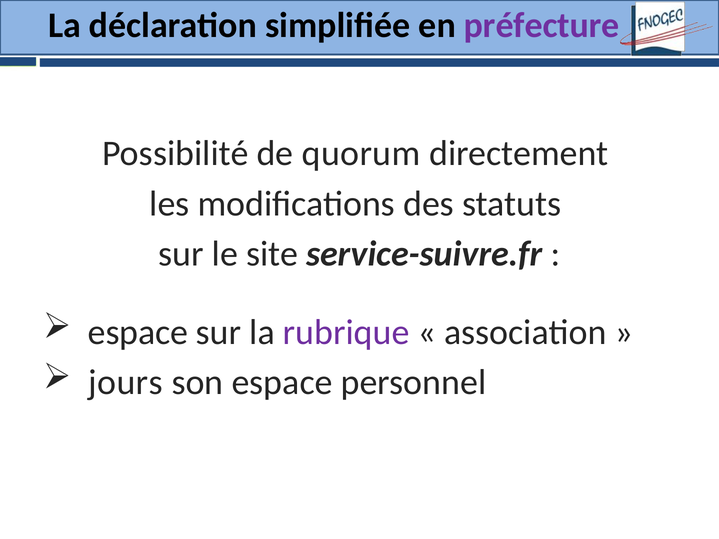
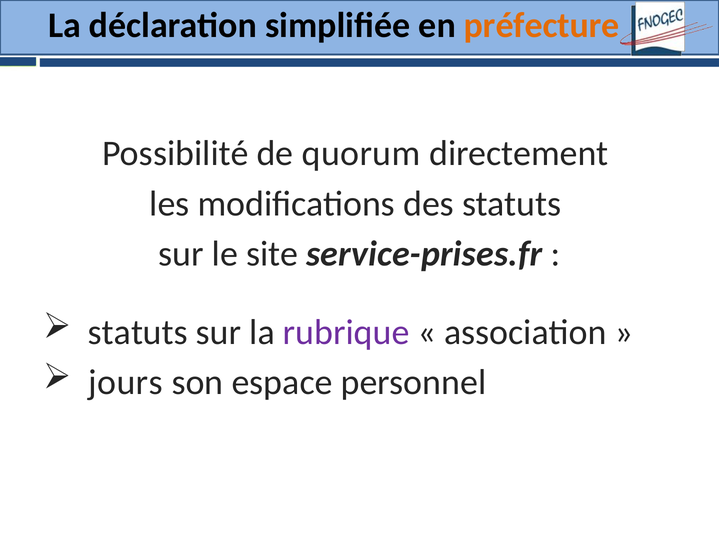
préfecture colour: purple -> orange (542, 25)
service-suivre.fr: service-suivre.fr -> service-prises.fr (424, 254)
espace: espace -> statuts (138, 332)
